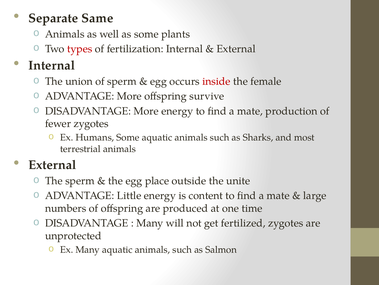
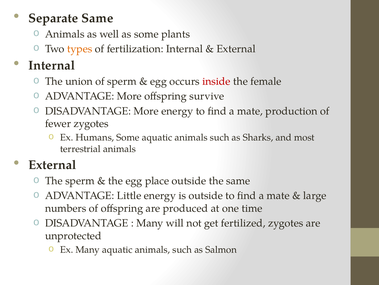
types colour: red -> orange (80, 49)
the unite: unite -> same (238, 180)
is content: content -> outside (206, 195)
